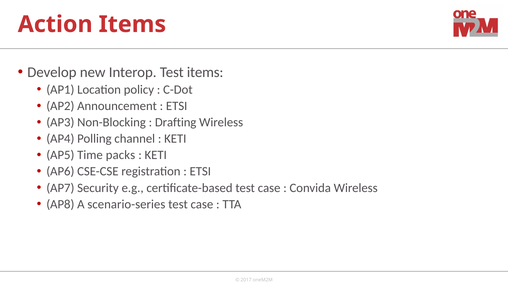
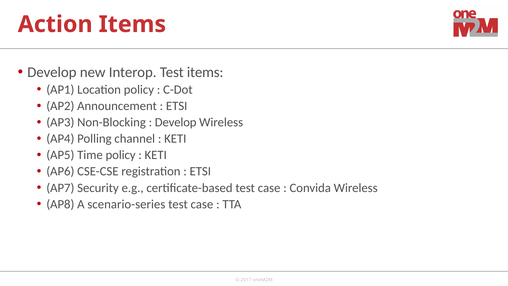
Drafting: Drafting -> Develop (176, 122)
Time packs: packs -> policy (121, 155)
